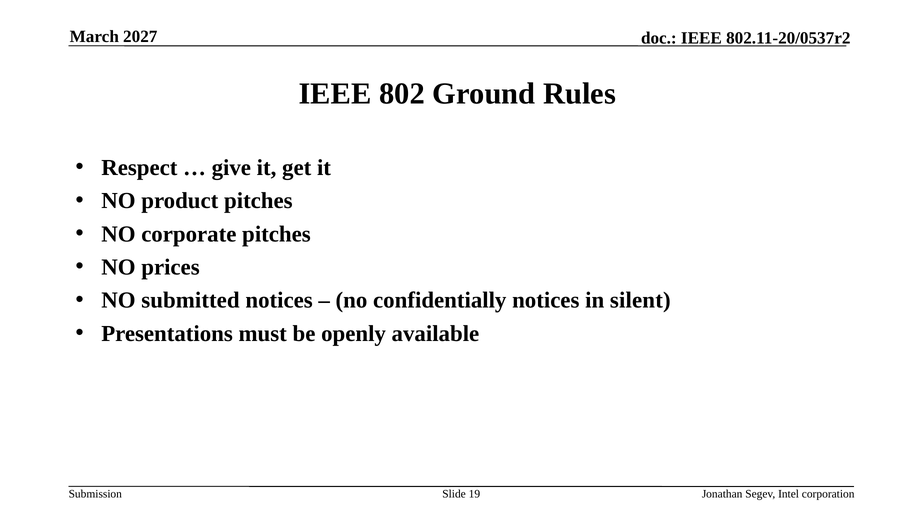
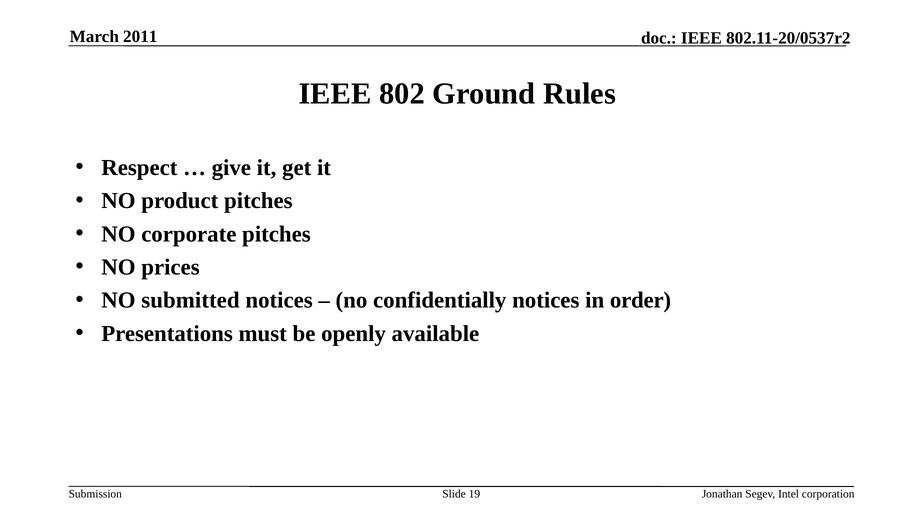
2027: 2027 -> 2011 (140, 36)
silent: silent -> order (641, 300)
